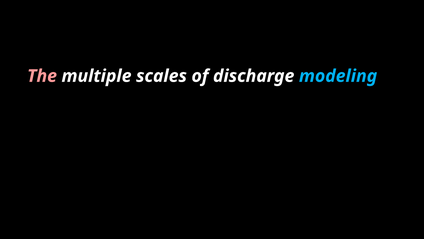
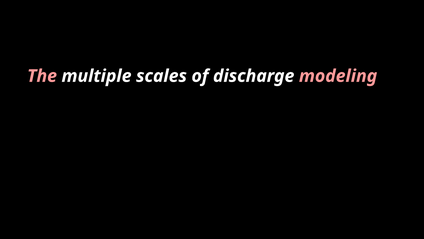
modeling colour: light blue -> pink (338, 76)
